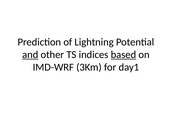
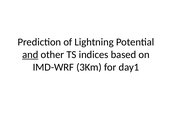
based underline: present -> none (123, 55)
